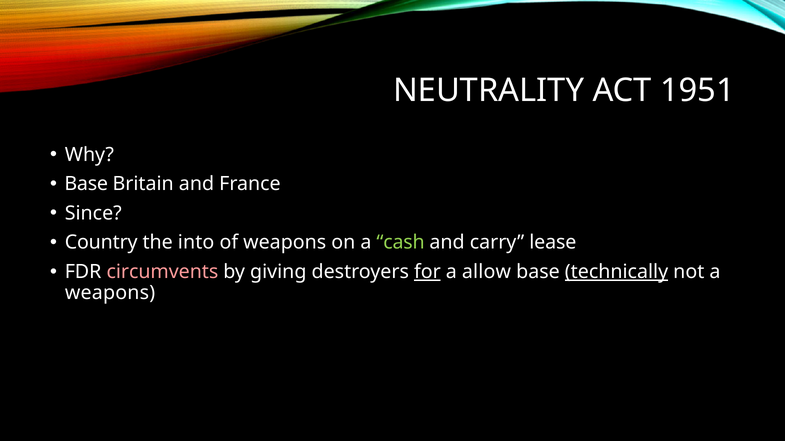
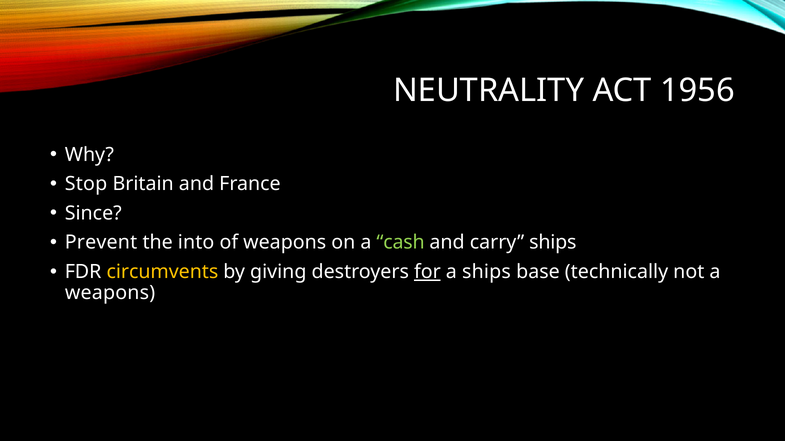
1951: 1951 -> 1956 (697, 91)
Base: Base -> Stop (86, 184)
Country: Country -> Prevent (101, 243)
carry lease: lease -> ships (553, 243)
circumvents colour: pink -> yellow (162, 272)
a allow: allow -> ships (486, 272)
technically underline: present -> none (616, 272)
